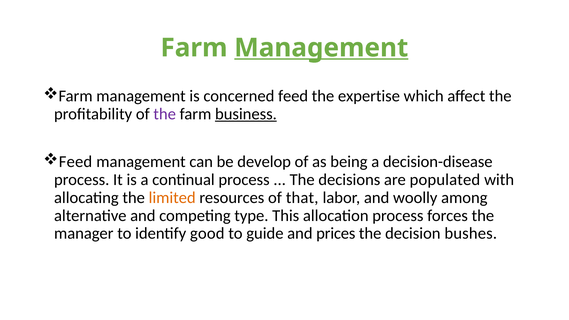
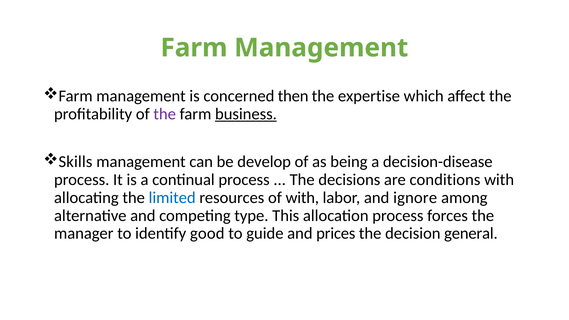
Management underline: present -> none (321, 48)
concerned feed: feed -> then (293, 96)
Feed: Feed -> Skills (75, 162)
populated: populated -> conditions (445, 180)
limited colour: orange -> blue (172, 198)
of that: that -> with (302, 198)
woolly: woolly -> ignore (415, 198)
bushes: bushes -> general (471, 234)
